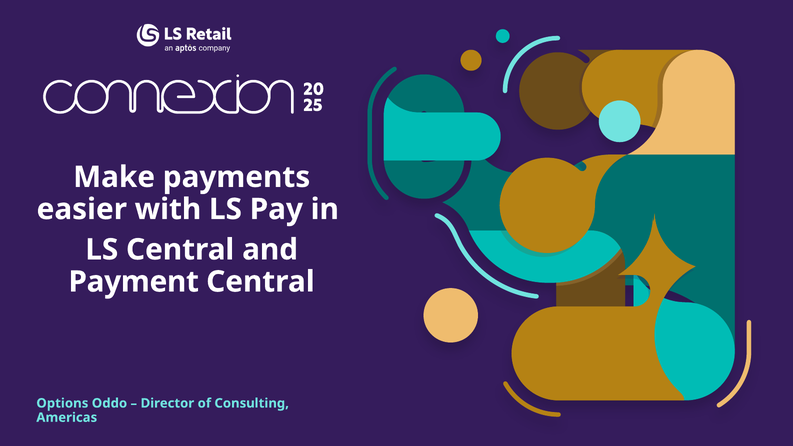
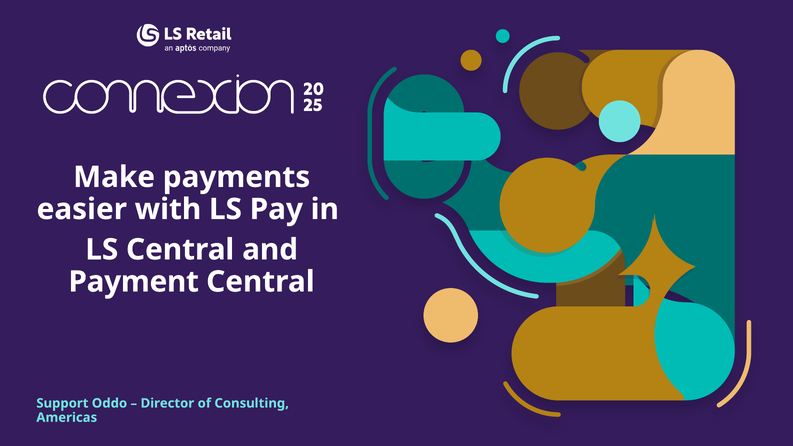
Options: Options -> Support (62, 403)
